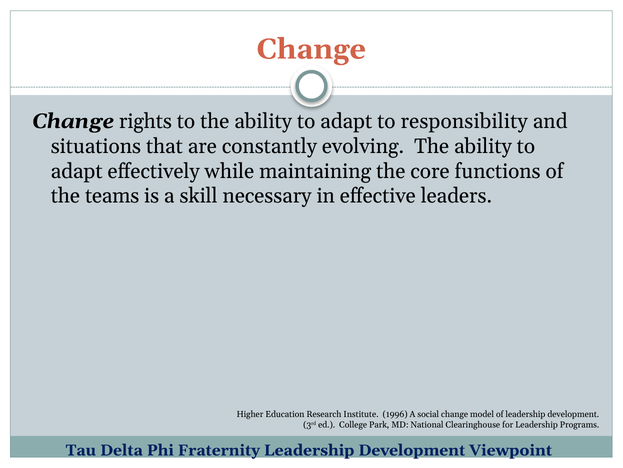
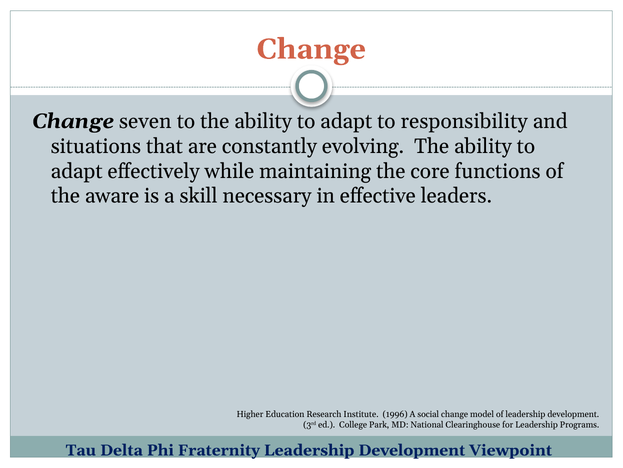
rights: rights -> seven (145, 121)
teams: teams -> aware (112, 196)
